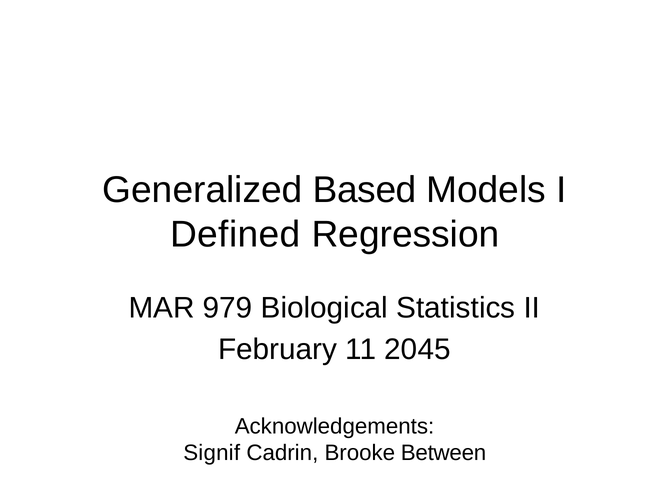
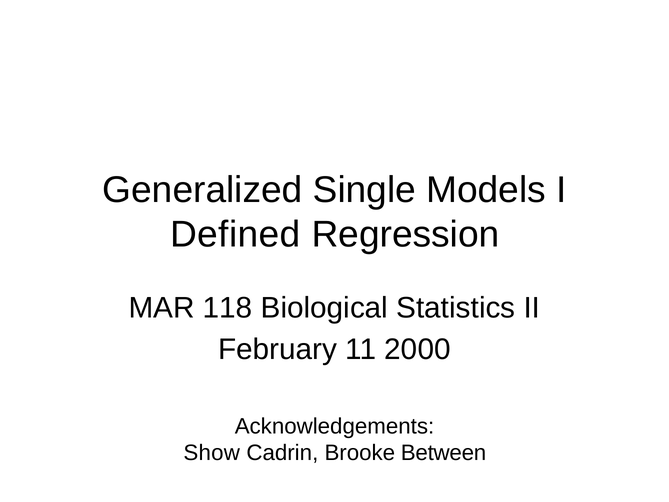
Based: Based -> Single (364, 190)
979: 979 -> 118 (228, 308)
2045: 2045 -> 2000 (418, 349)
Signif: Signif -> Show (212, 453)
